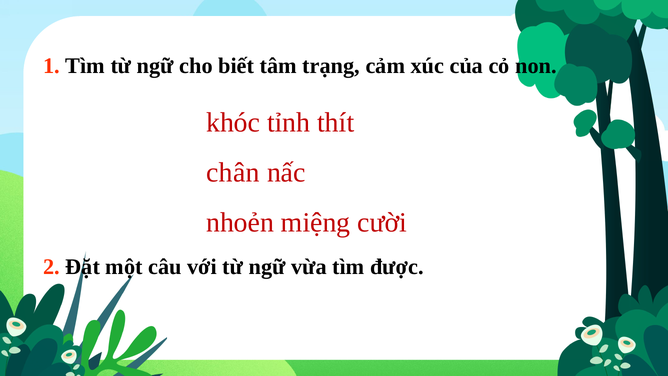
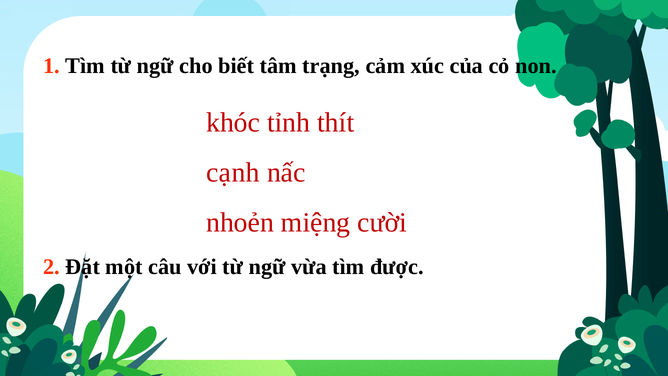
chân: chân -> cạnh (233, 173)
